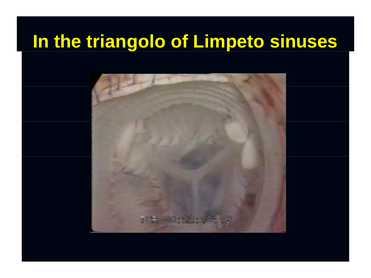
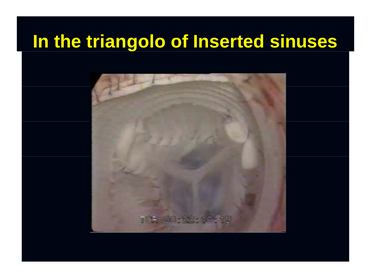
Limpeto: Limpeto -> Inserted (229, 42)
